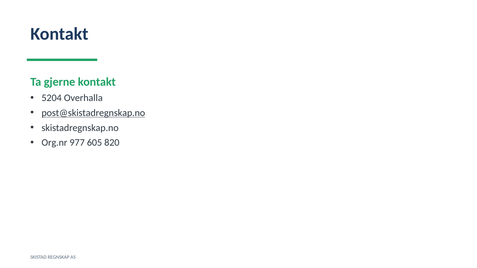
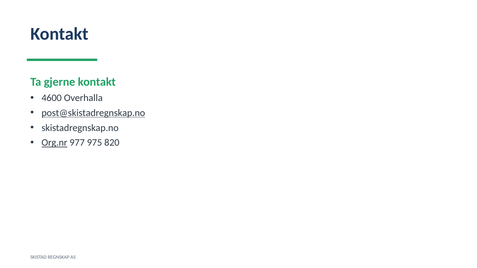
5204: 5204 -> 4600 (52, 98)
Org.nr underline: none -> present (54, 143)
605: 605 -> 975 (94, 143)
